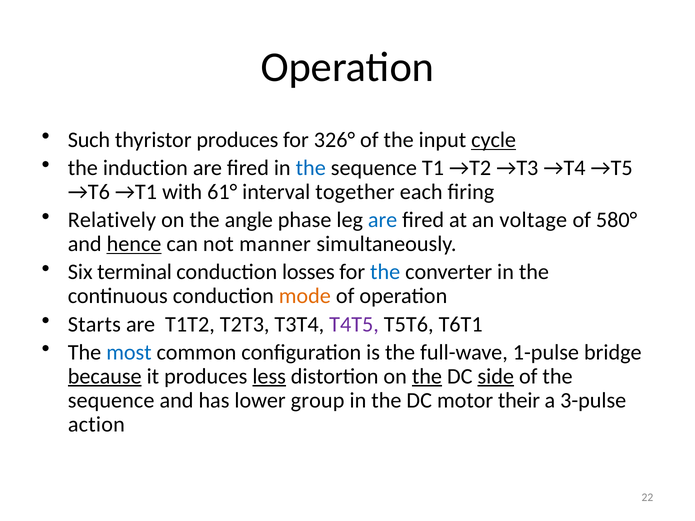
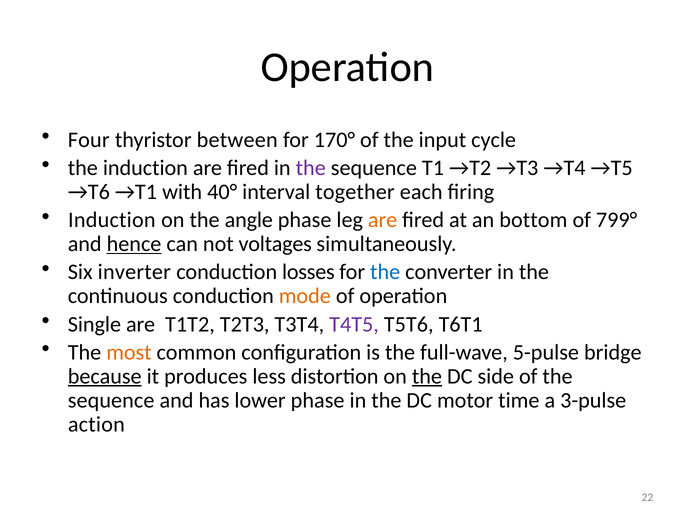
Such: Such -> Four (89, 140)
thyristor produces: produces -> between (237, 140)
326°: 326° -> 170° (334, 140)
cycle underline: present -> none (494, 140)
the colour: blue -> purple (311, 168)
61°: 61° -> 40° (222, 192)
Relatively: Relatively -> Induction (112, 220)
are colour: blue -> orange (383, 220)
voltage: voltage -> bottom (533, 220)
580°: 580° -> 799° (617, 220)
manner: manner -> voltages (275, 244)
terminal: terminal -> inverter (134, 272)
Starts: Starts -> Single (94, 324)
most colour: blue -> orange (129, 353)
1-pulse: 1-pulse -> 5-pulse (546, 353)
less underline: present -> none (269, 376)
side underline: present -> none (496, 376)
lower group: group -> phase (318, 400)
their: their -> time (519, 400)
